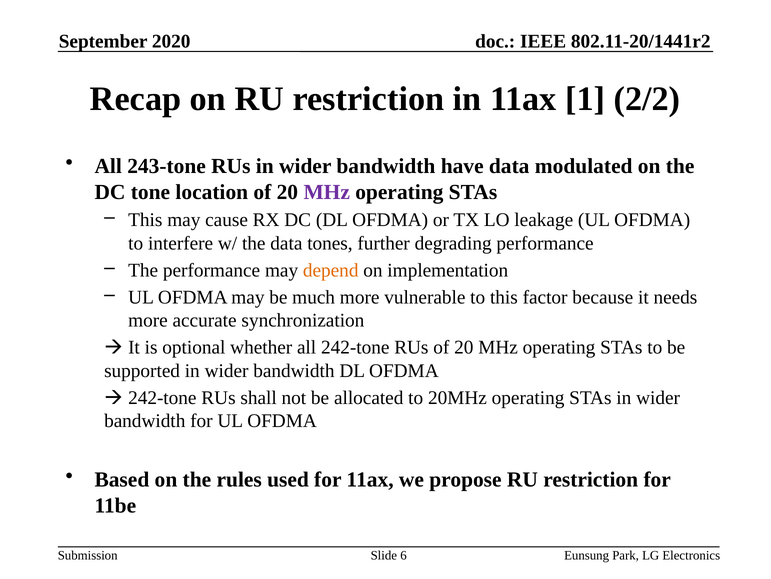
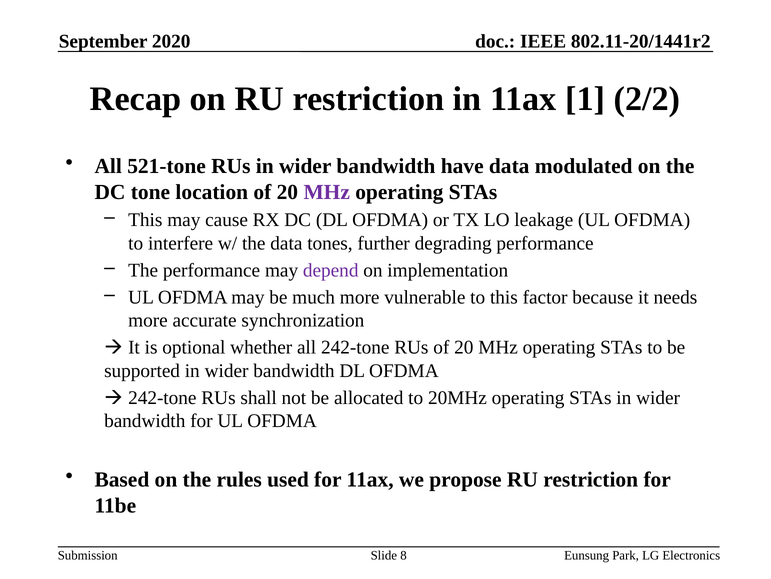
243-tone: 243-tone -> 521-tone (167, 166)
depend colour: orange -> purple (331, 270)
6: 6 -> 8 (403, 555)
